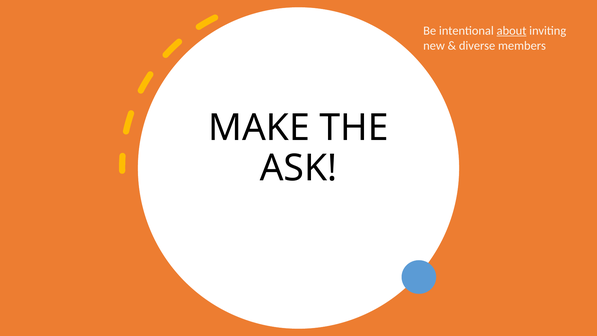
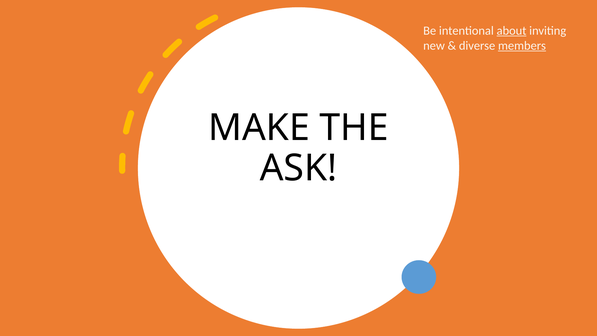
members underline: none -> present (522, 46)
